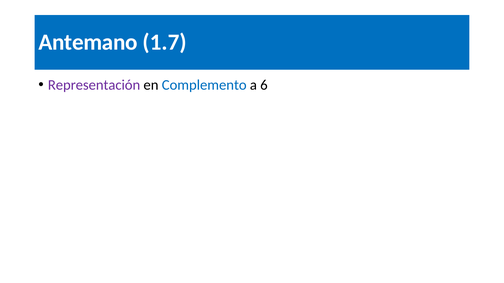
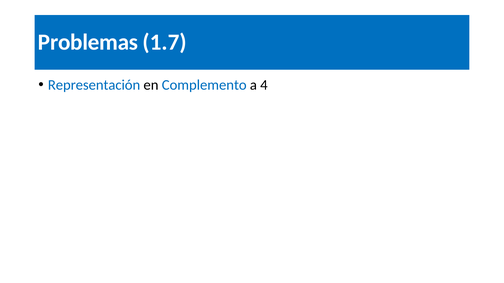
Antemano: Antemano -> Problemas (88, 42)
Representación colour: purple -> blue (94, 85)
6: 6 -> 4 (264, 85)
